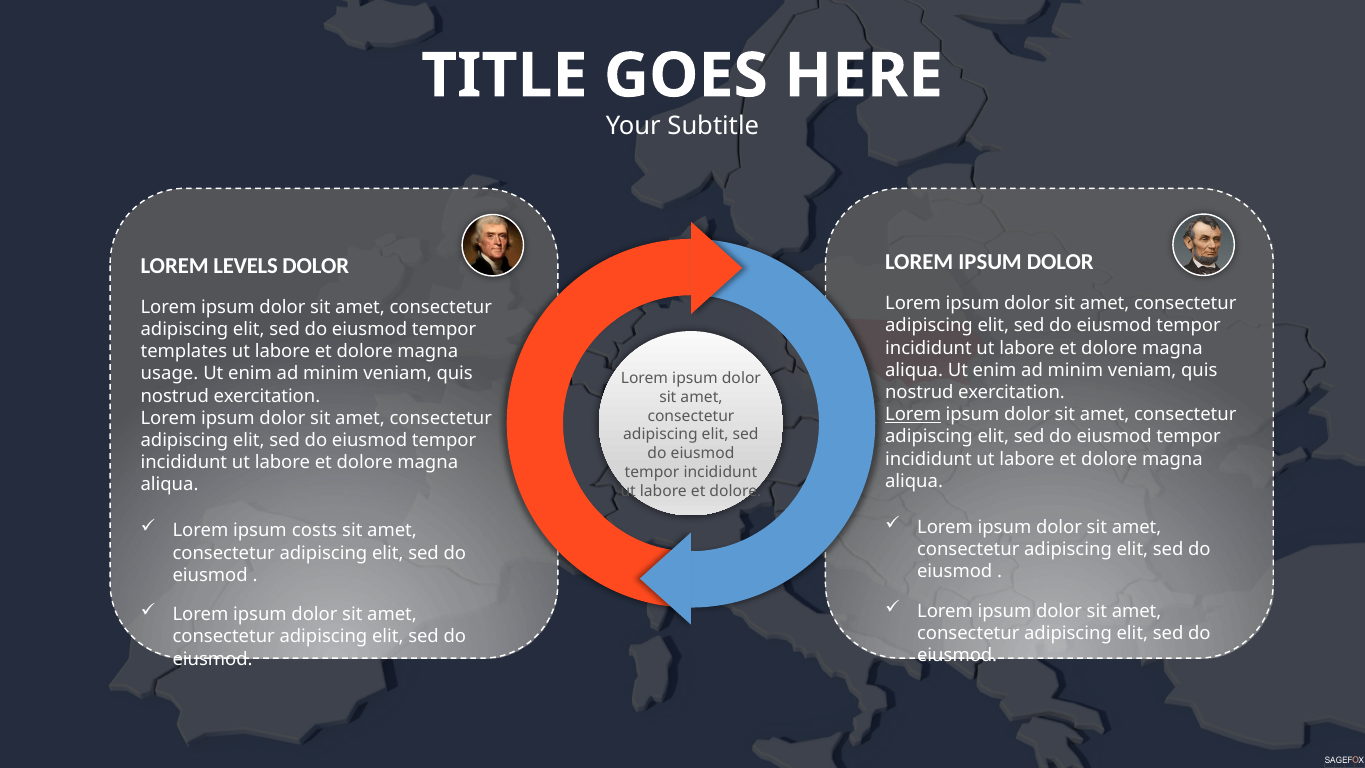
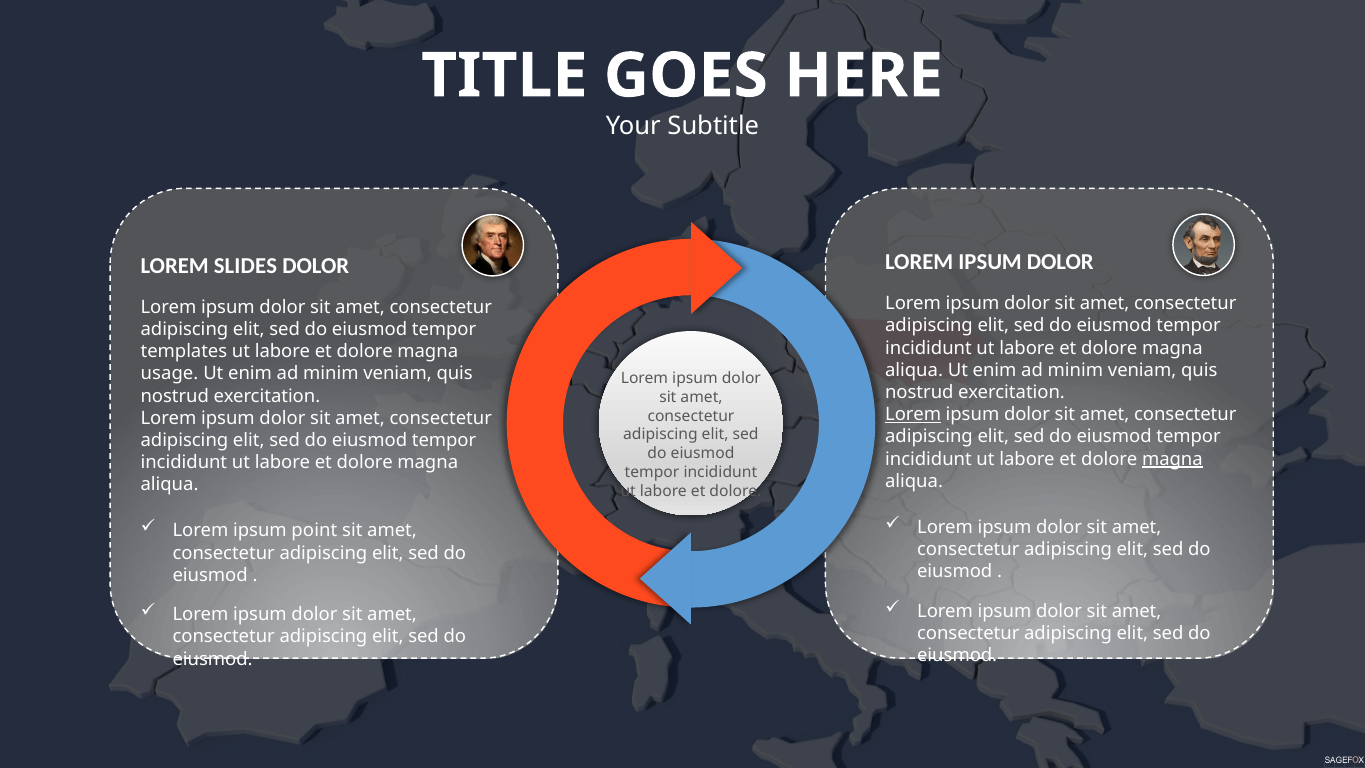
LEVELS: LEVELS -> SLIDES (245, 265)
magna underline: none -> present (1172, 459)
costs: costs -> point (314, 531)
